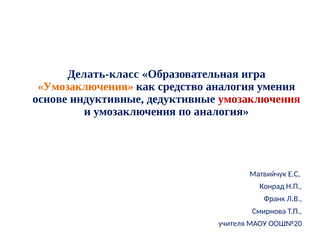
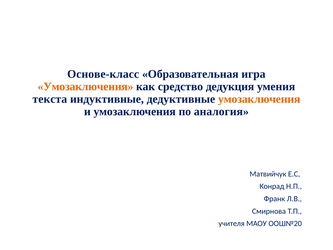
Делать-класс: Делать-класс -> Основе-класс (103, 74)
средство аналогия: аналогия -> дедукция (230, 87)
основе: основе -> текста (50, 99)
умозаключения colour: red -> orange (259, 99)
